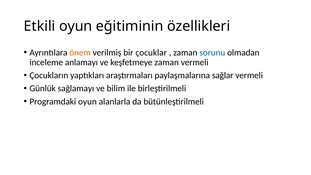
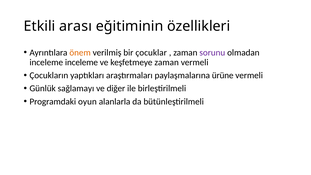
Etkili oyun: oyun -> arası (76, 26)
sorunu colour: blue -> purple (212, 53)
inceleme anlamayı: anlamayı -> inceleme (81, 62)
sağlar: sağlar -> ürüne (223, 75)
bilim: bilim -> diğer (116, 88)
